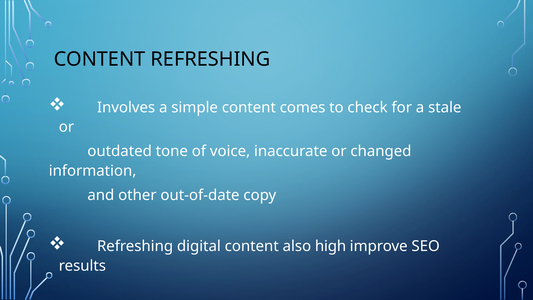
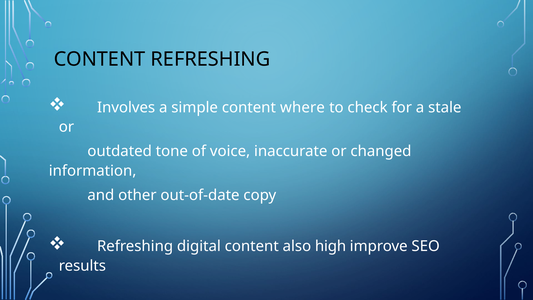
comes: comes -> where (302, 107)
